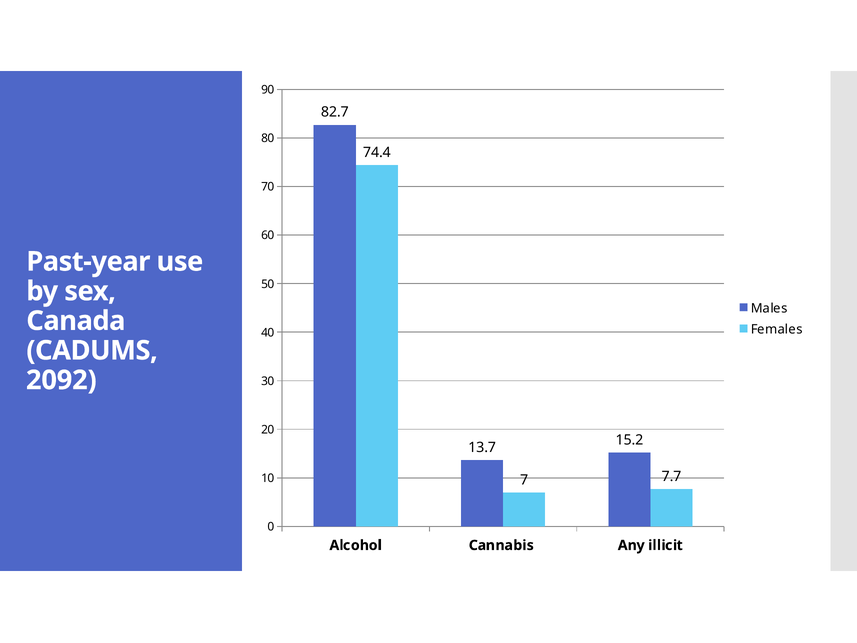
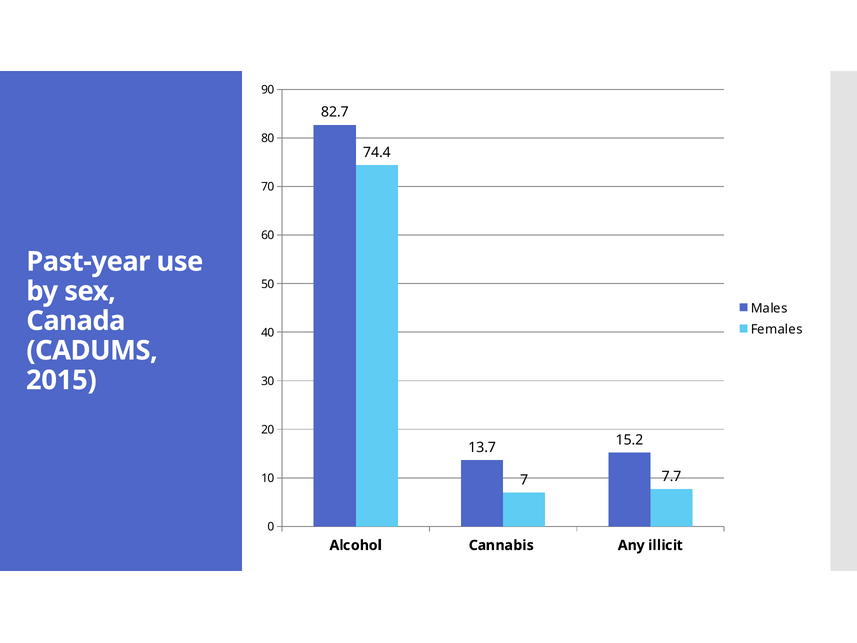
2092: 2092 -> 2015 (61, 380)
